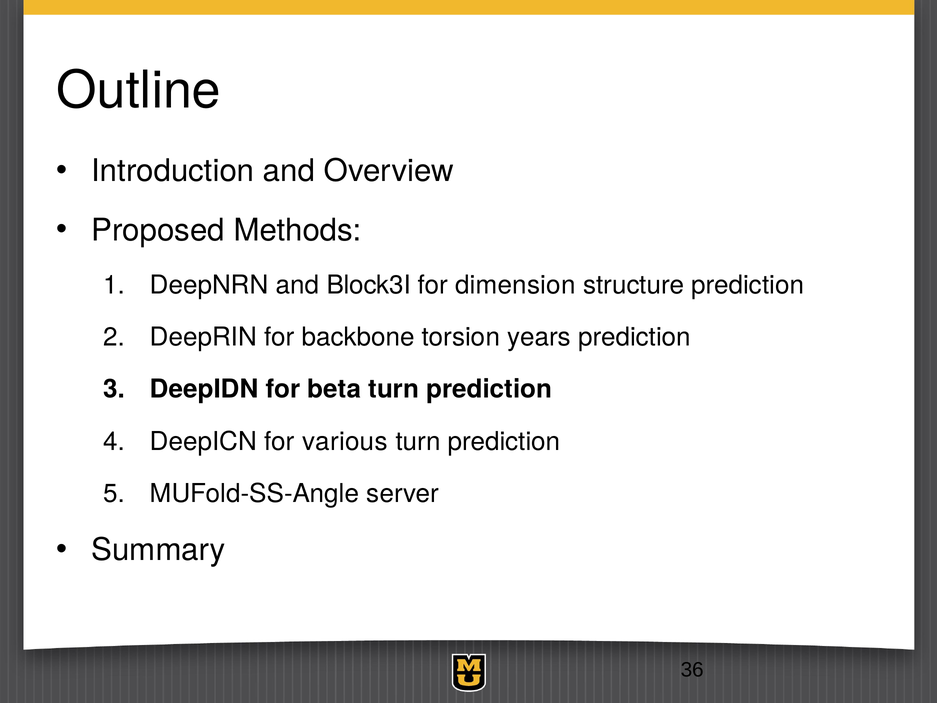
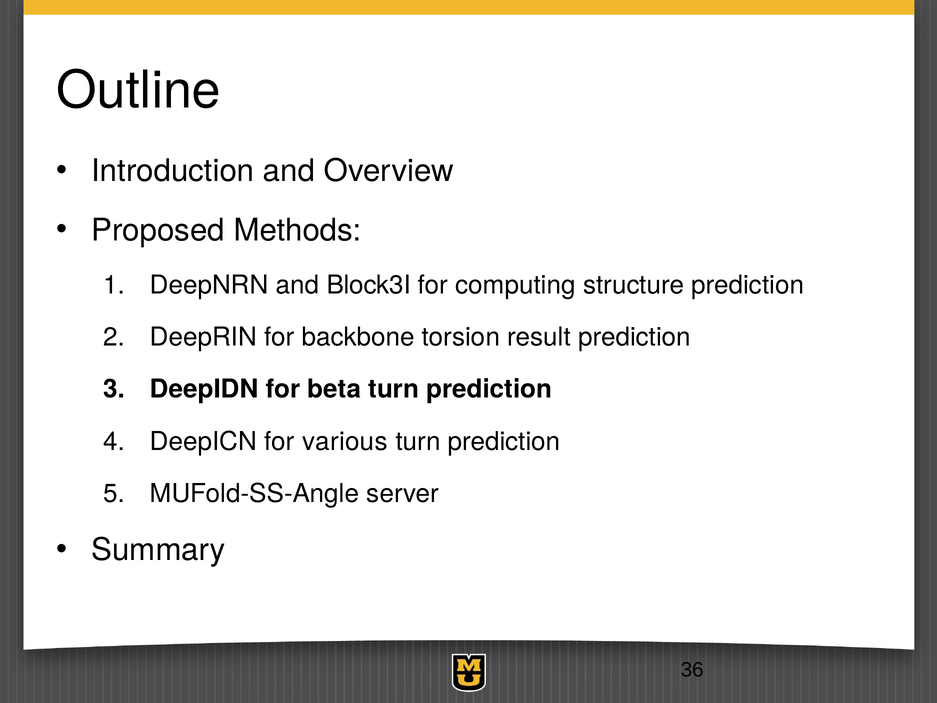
dimension: dimension -> computing (515, 285)
years: years -> result (539, 337)
